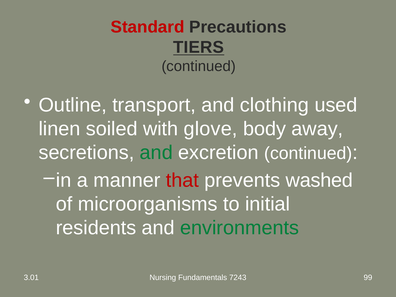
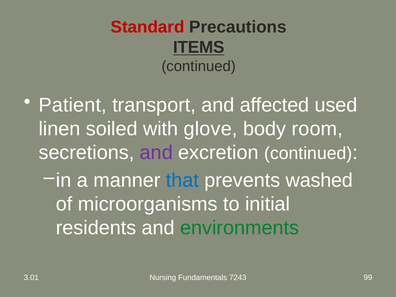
TIERS: TIERS -> ITEMS (199, 47)
Outline: Outline -> Patient (73, 105)
clothing: clothing -> affected (274, 105)
away: away -> room (317, 129)
and colour: green -> purple (156, 153)
that colour: red -> blue (182, 180)
